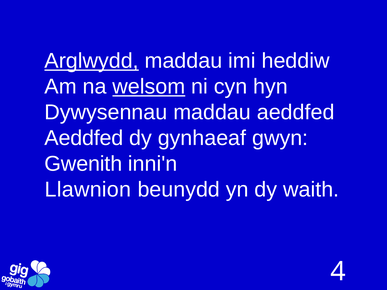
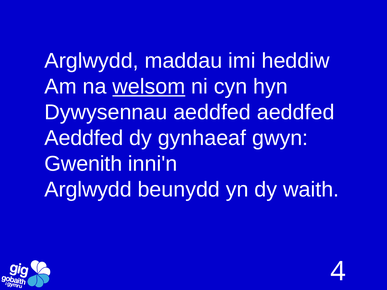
Arglwydd underline: present -> none (92, 61)
Dywysennau maddau: maddau -> aeddfed (212, 112)
Llawnion: Llawnion -> Arglwydd (88, 190)
